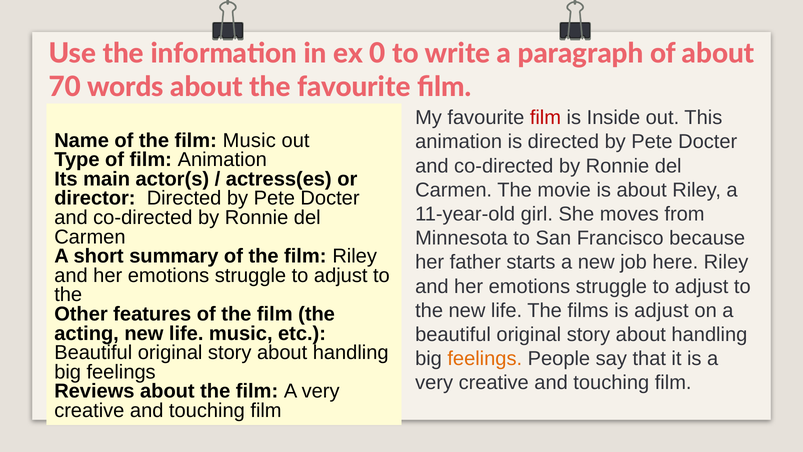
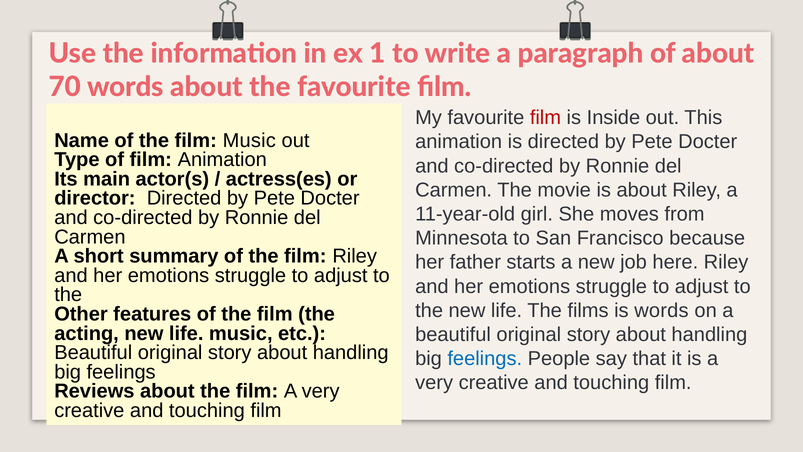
0: 0 -> 1 (378, 54)
is adjust: adjust -> words (661, 310)
feelings colour: orange -> blue (485, 358)
